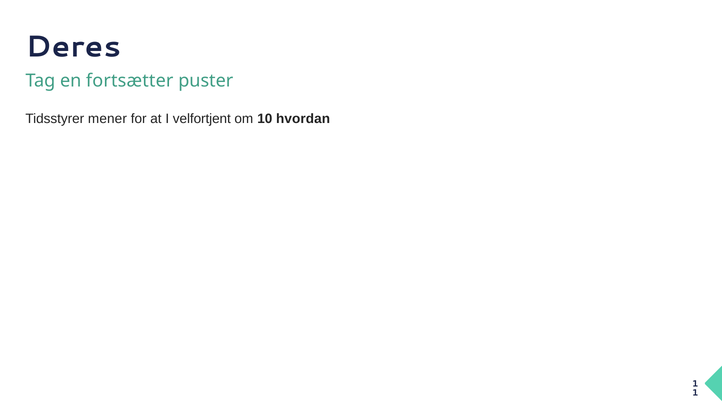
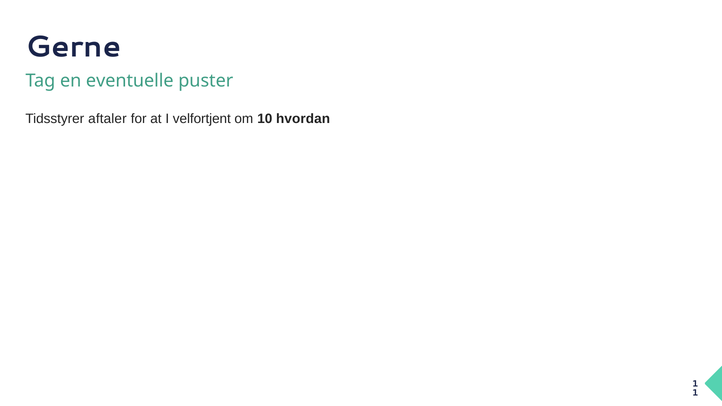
Deres: Deres -> Gerne (73, 47)
fortsætter: fortsætter -> eventuelle (130, 81)
mener: mener -> aftaler (107, 119)
